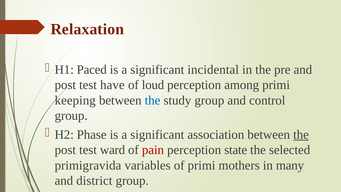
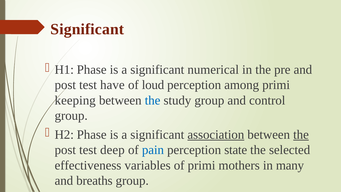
Relaxation: Relaxation -> Significant (87, 29)
H1 Paced: Paced -> Phase (92, 70)
incidental: incidental -> numerical (213, 70)
association underline: none -> present (216, 134)
ward: ward -> deep (112, 150)
pain colour: red -> blue (153, 150)
primigravida: primigravida -> effectiveness (88, 165)
district: district -> breaths (94, 180)
